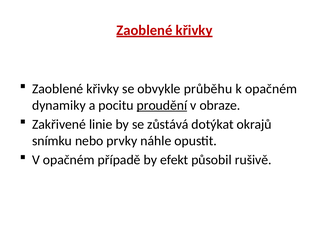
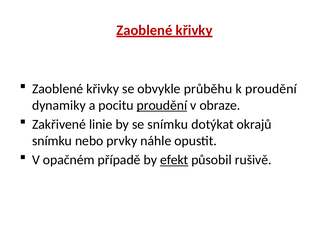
k opačném: opačném -> proudění (271, 89)
se zůstává: zůstává -> snímku (168, 125)
efekt underline: none -> present (174, 160)
